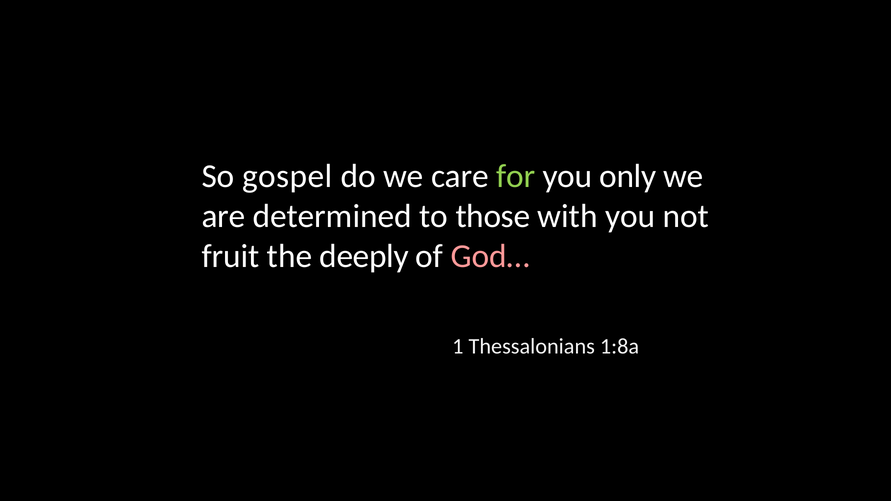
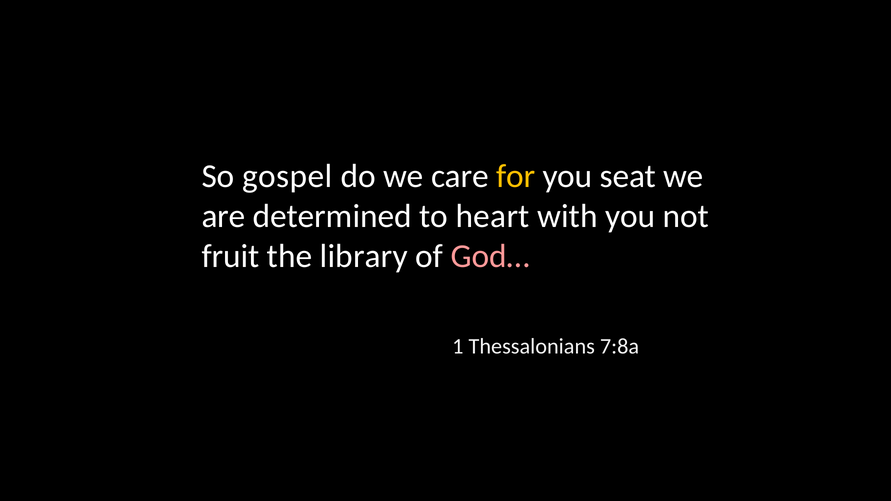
for colour: light green -> yellow (516, 176)
only: only -> seat (628, 176)
those: those -> heart (493, 216)
deeply: deeply -> library (364, 256)
1:8a: 1:8a -> 7:8a (620, 347)
